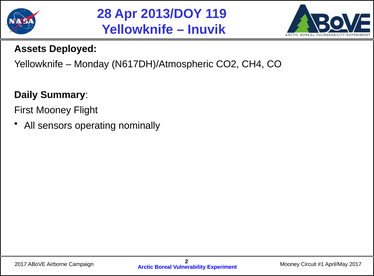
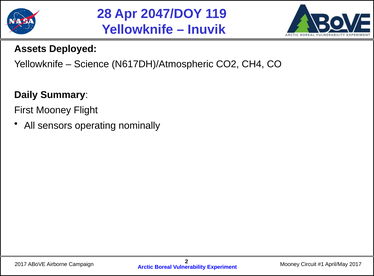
2013/DOY: 2013/DOY -> 2047/DOY (172, 14)
Monday: Monday -> Science (91, 64)
